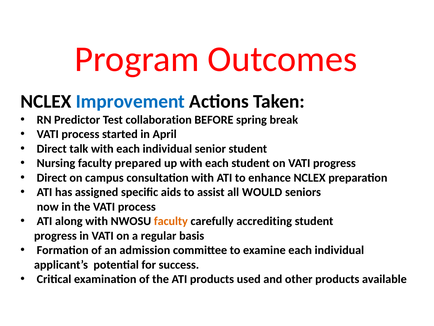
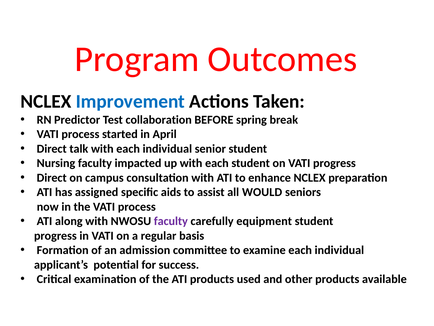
prepared: prepared -> impacted (138, 163)
faculty colour: orange -> purple (171, 221)
accrediting: accrediting -> equipment (264, 221)
